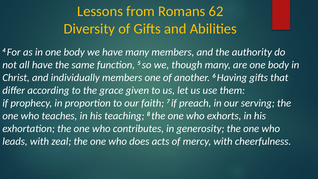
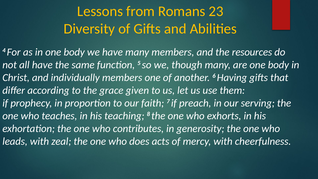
62: 62 -> 23 (216, 11)
authority: authority -> resources (252, 52)
